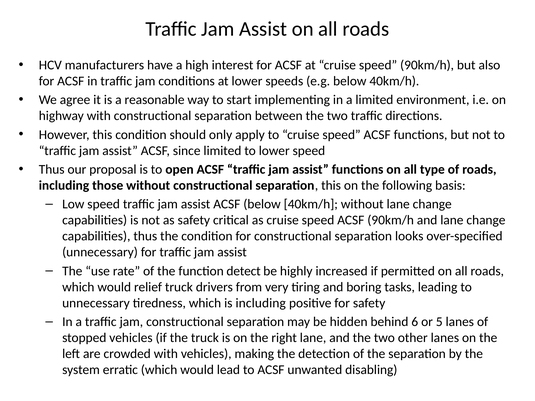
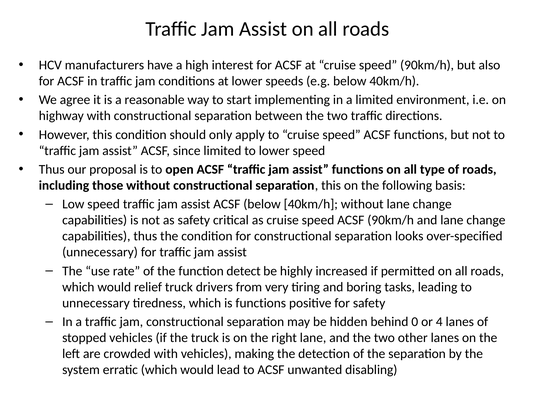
is including: including -> functions (261, 303)
6: 6 -> 0 (415, 322)
5: 5 -> 4 (439, 322)
